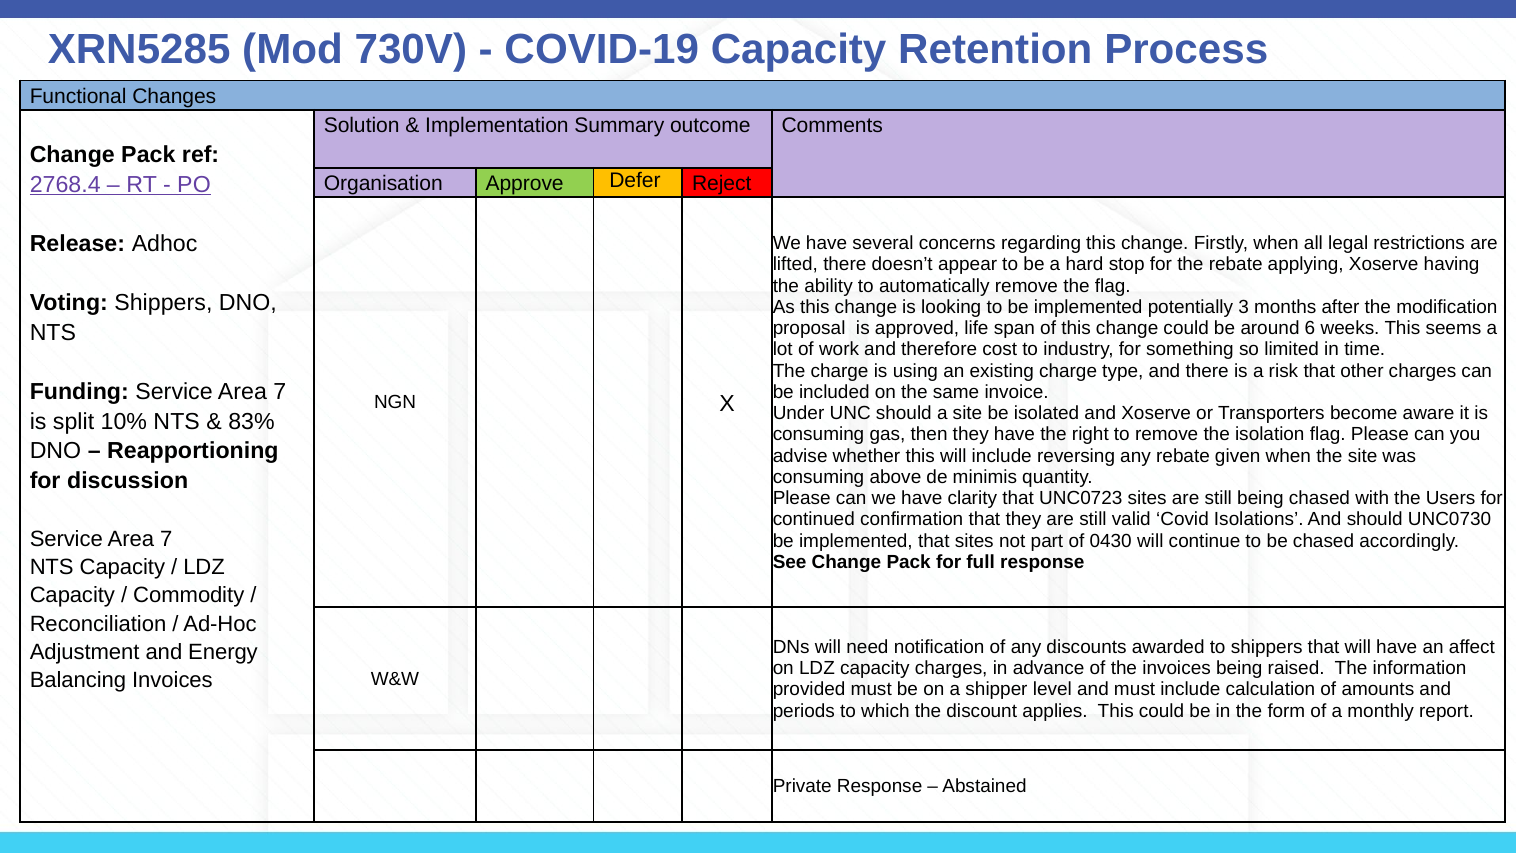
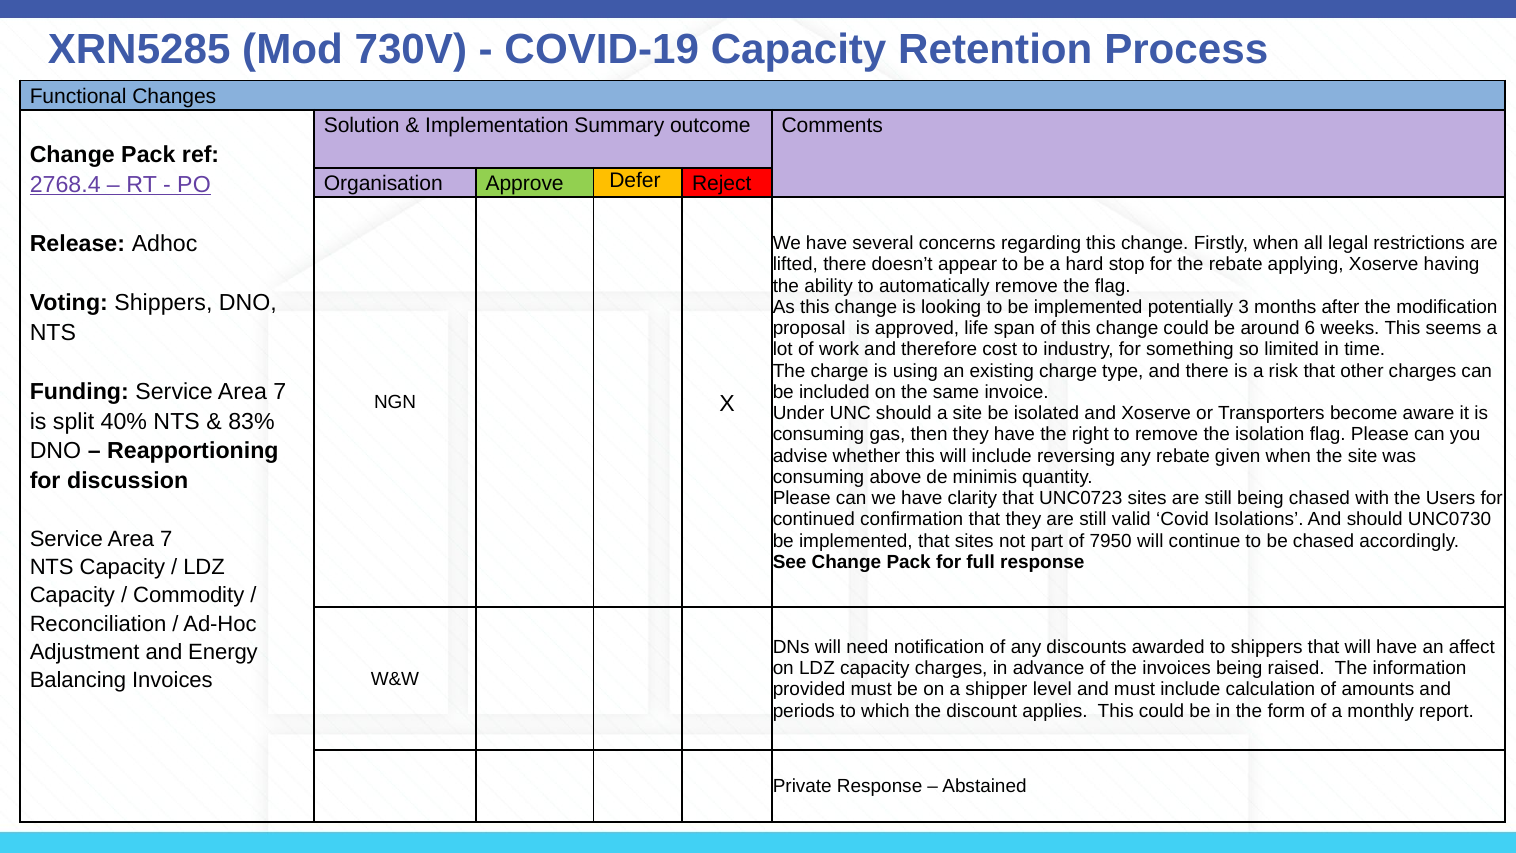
10%: 10% -> 40% (124, 421)
0430: 0430 -> 7950 (1111, 541)
